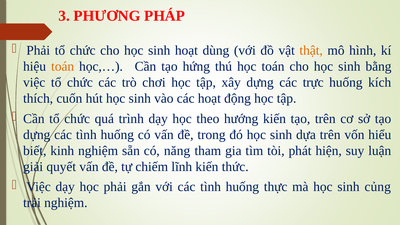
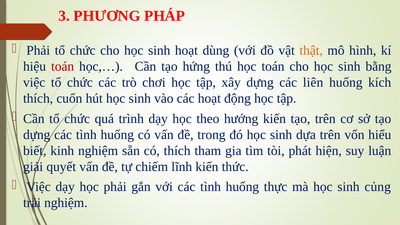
toán colour: orange -> red (63, 66)
trực: trực -> liên (313, 82)
có năng: năng -> thích (177, 151)
